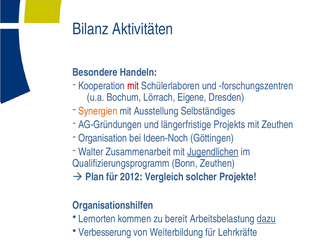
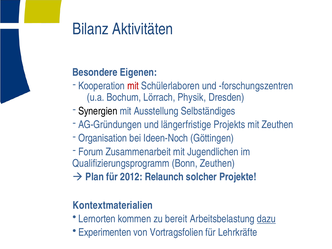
Handeln: Handeln -> Eigenen (138, 72)
Eigene: Eigene -> Physik (192, 97)
Synergien colour: orange -> black (98, 111)
Walter: Walter -> Forum (91, 152)
Jugendlichen underline: present -> none (213, 152)
Vergleich: Vergleich -> Relaunch (164, 177)
Organisationshilfen: Organisationshilfen -> Kontextmaterialien (113, 205)
Verbesserung: Verbesserung -> Experimenten (105, 232)
Weiterbildung: Weiterbildung -> Vortragsfolien (176, 232)
